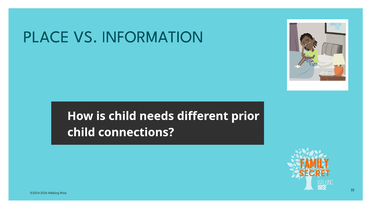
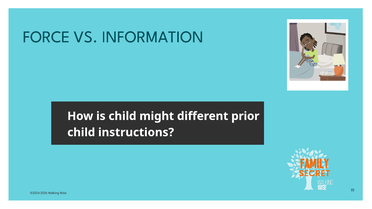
PLACE: PLACE -> FORCE (46, 37)
needs: needs -> might (157, 116)
connections: connections -> instructions (136, 133)
